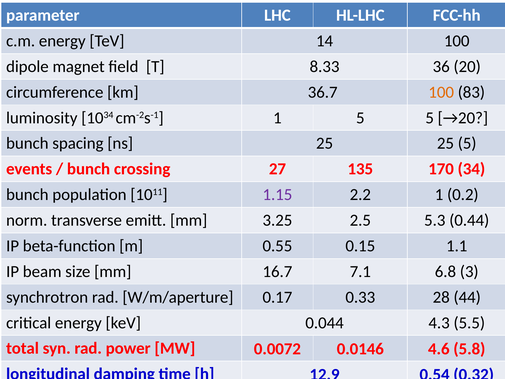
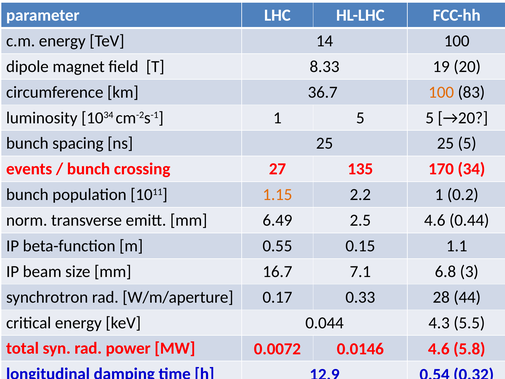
36: 36 -> 19 (441, 66)
1.15 colour: purple -> orange (277, 195)
3.25: 3.25 -> 6.49 (277, 220)
2.5 5.3: 5.3 -> 4.6 (435, 220)
